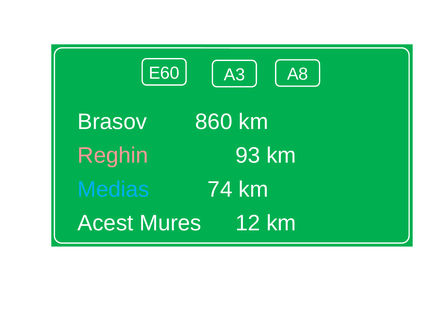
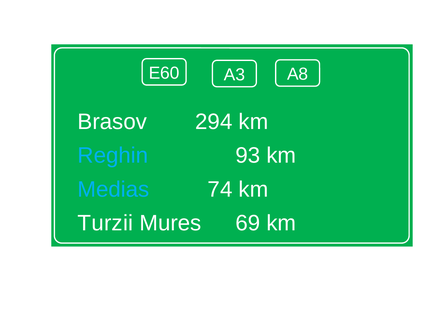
860: 860 -> 294 (214, 122)
Reghin colour: pink -> light blue (113, 155)
Acest: Acest -> Turzii (105, 223)
12: 12 -> 69 (248, 223)
